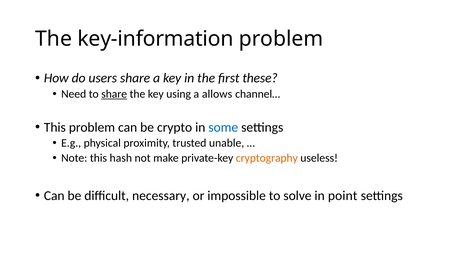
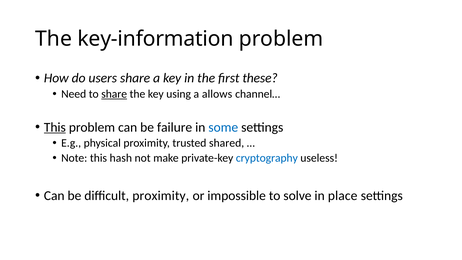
This underline: none -> present (55, 127)
crypto: crypto -> failure (175, 127)
unable: unable -> shared (227, 143)
cryptography colour: orange -> blue (267, 158)
difficult necessary: necessary -> proximity (161, 196)
point: point -> place (343, 196)
